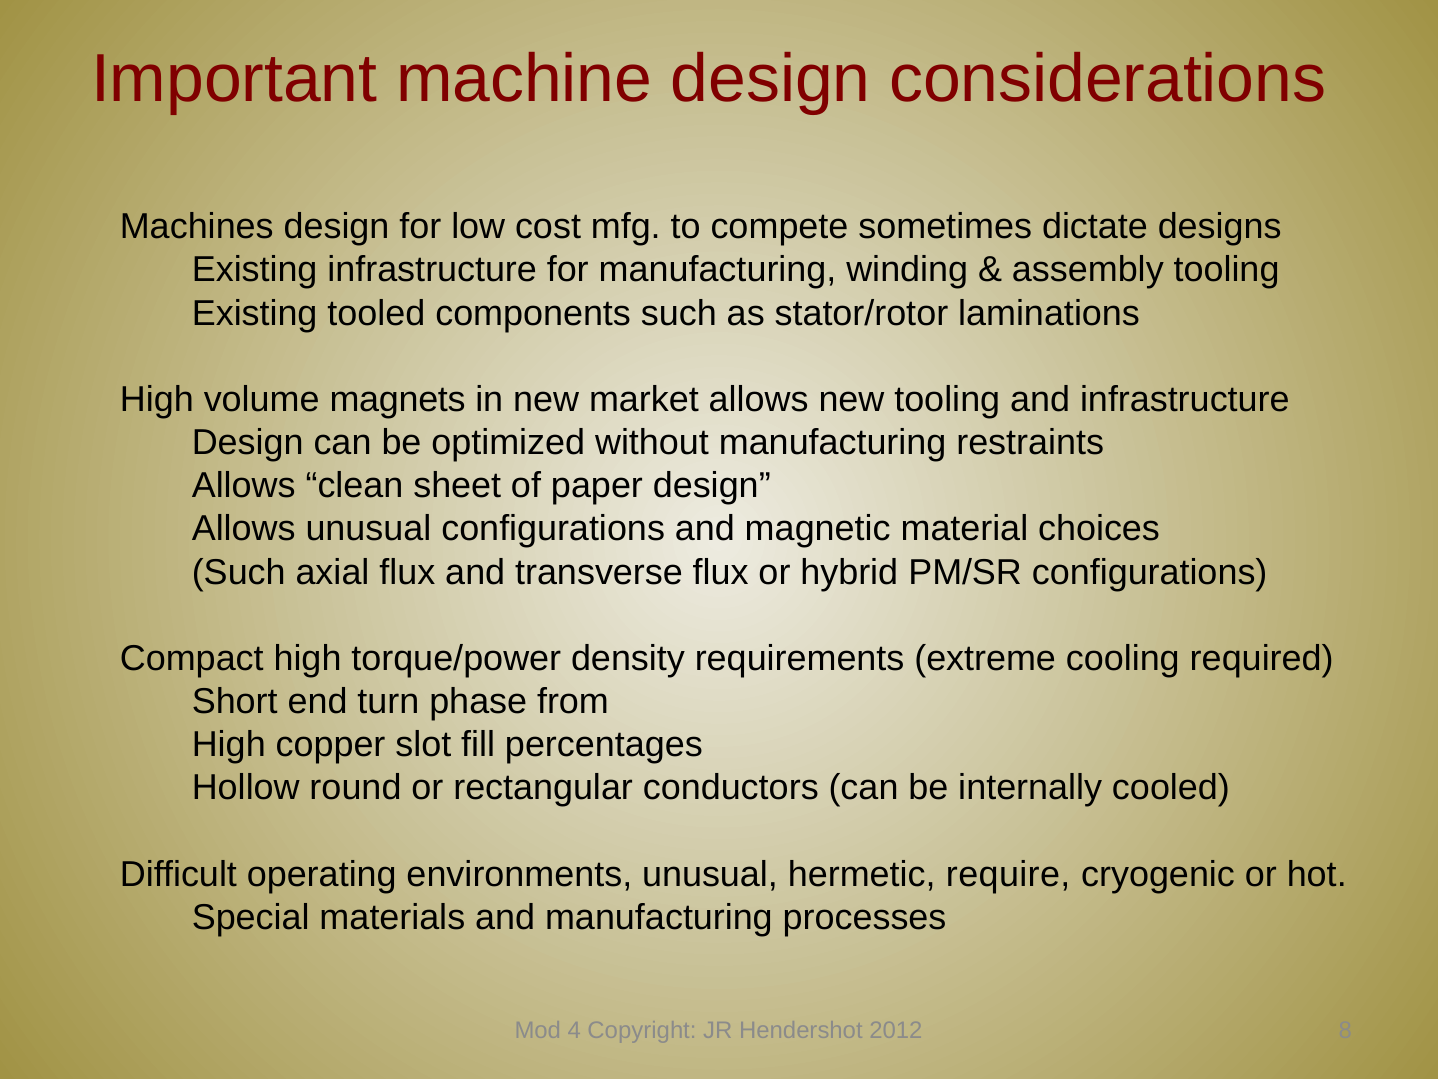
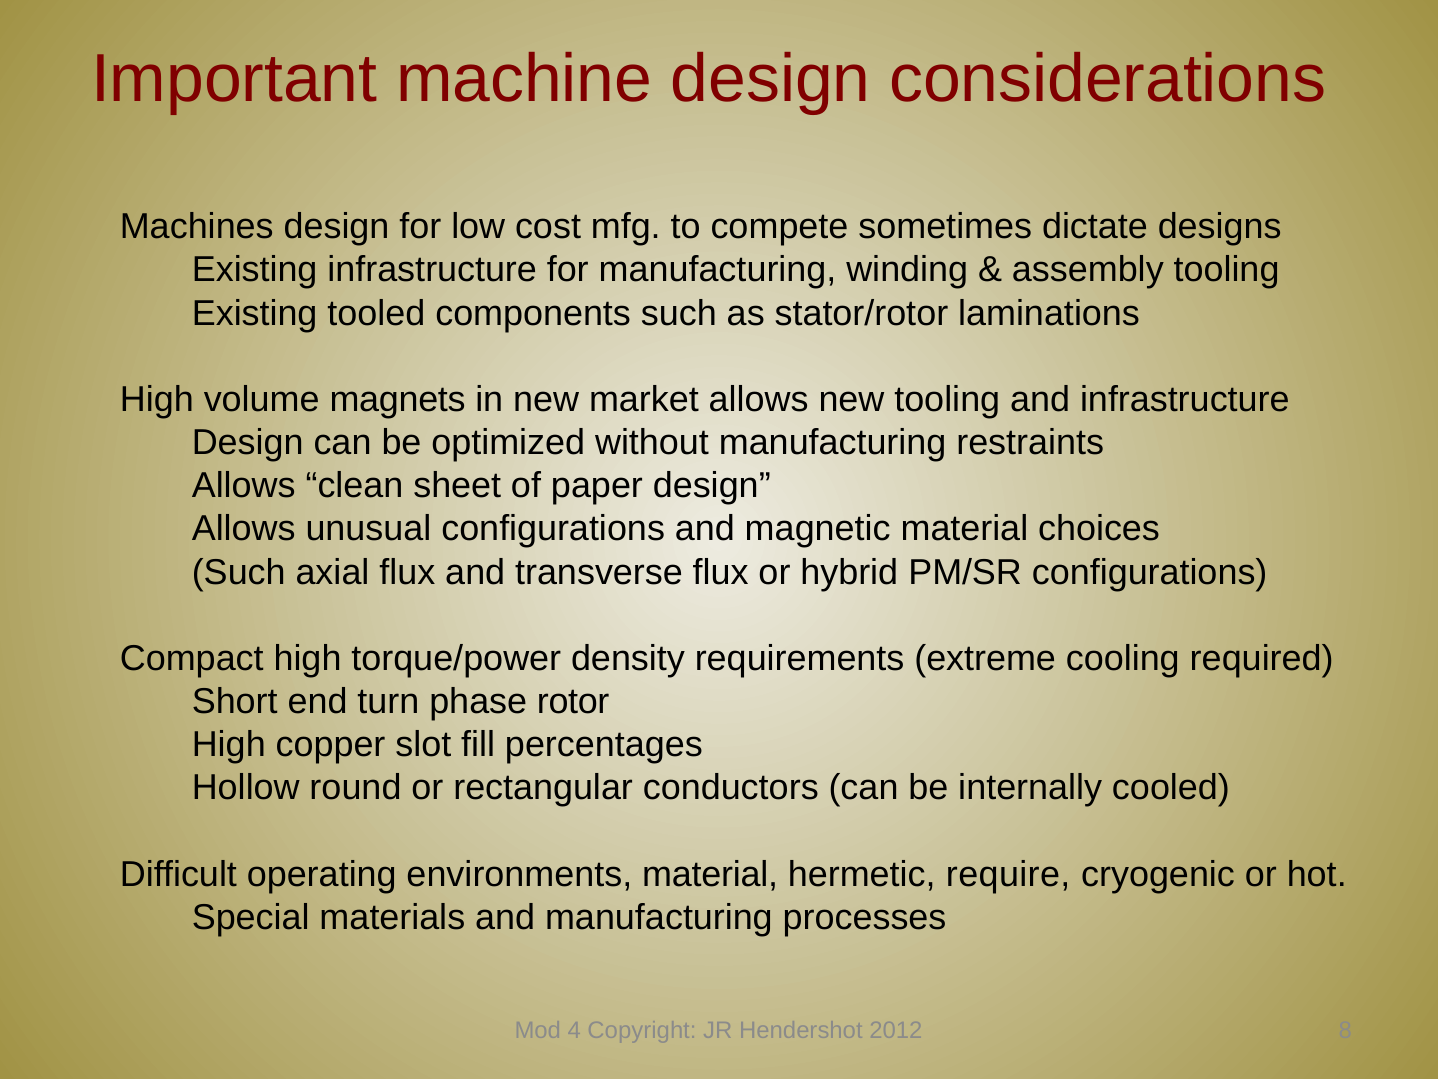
from: from -> rotor (573, 701)
environments unusual: unusual -> material (710, 874)
